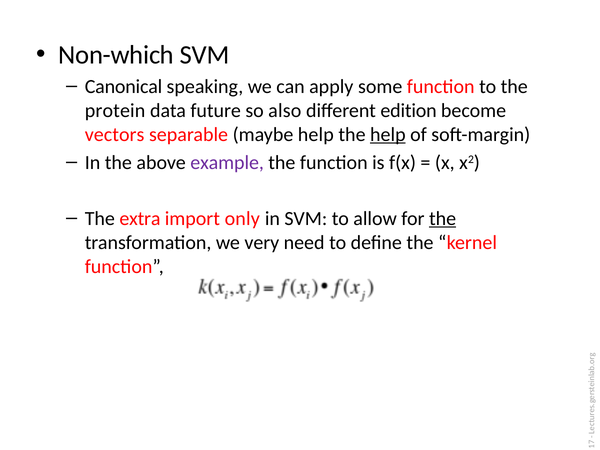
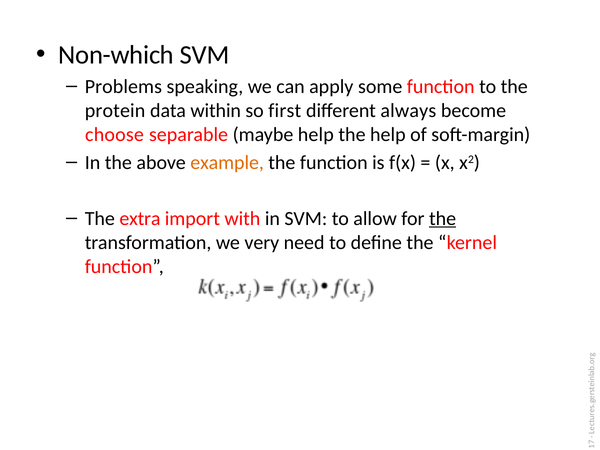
Canonical: Canonical -> Problems (123, 86)
future: future -> within (216, 110)
also: also -> first (285, 110)
edition: edition -> always (408, 110)
vectors: vectors -> choose (115, 134)
help underline: present -> none (388, 134)
example colour: purple -> orange (227, 162)
only: only -> with (242, 218)
